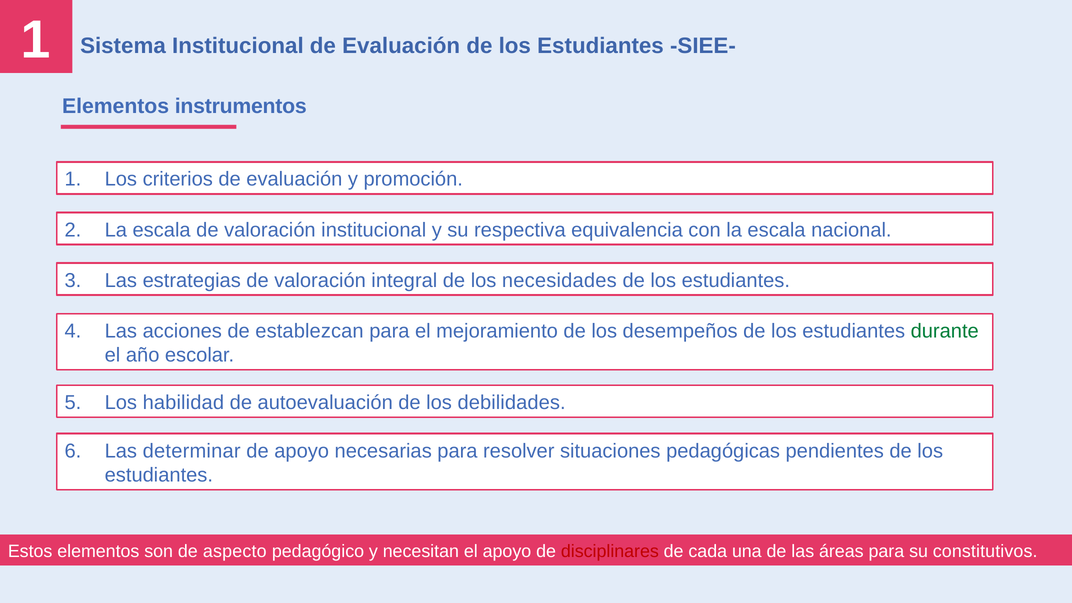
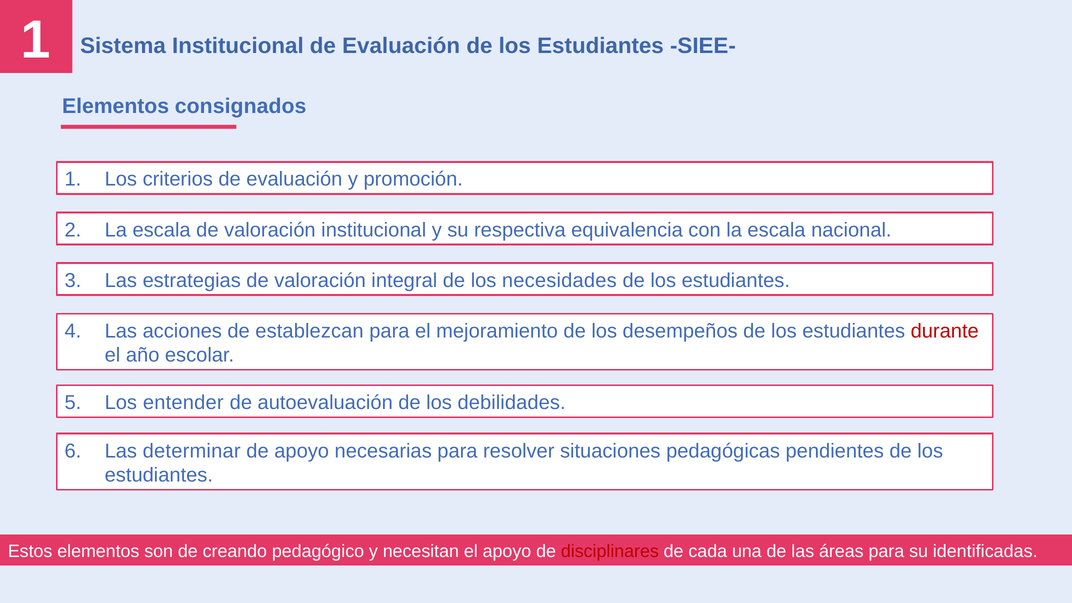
instrumentos: instrumentos -> consignados (241, 106)
durante colour: green -> red (945, 331)
habilidad: habilidad -> entender (183, 403)
aspecto: aspecto -> creando (235, 551)
constitutivos: constitutivos -> identificadas (985, 551)
